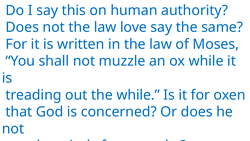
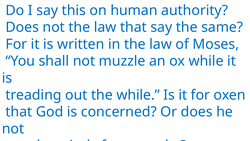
law love: love -> that (133, 27)
